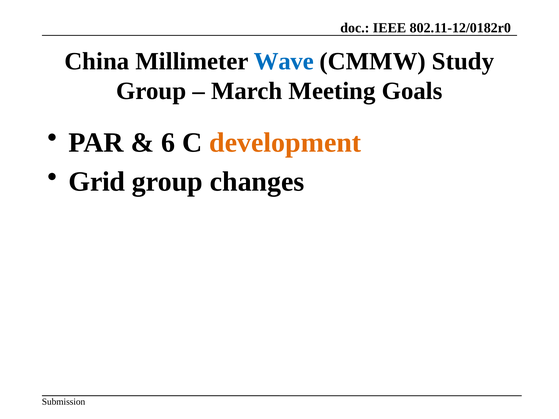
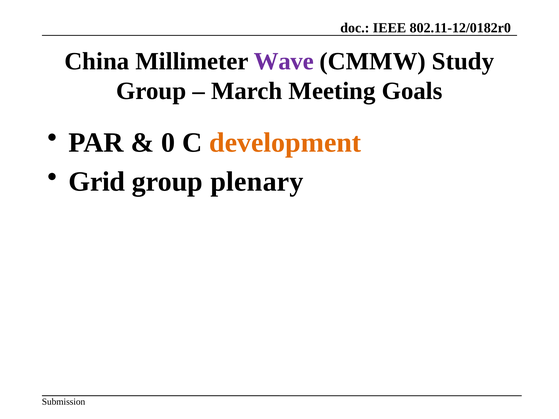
Wave colour: blue -> purple (284, 61)
6: 6 -> 0 (168, 143)
changes: changes -> plenary (257, 182)
